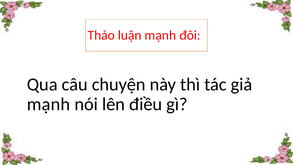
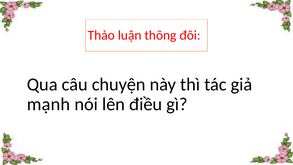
luận mạnh: mạnh -> thõng (160, 35)
